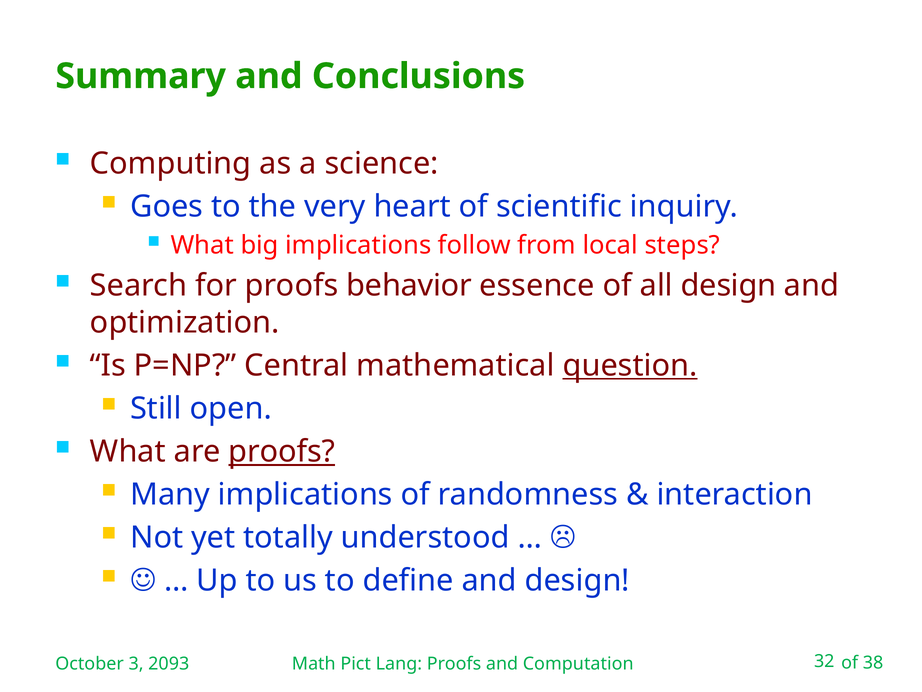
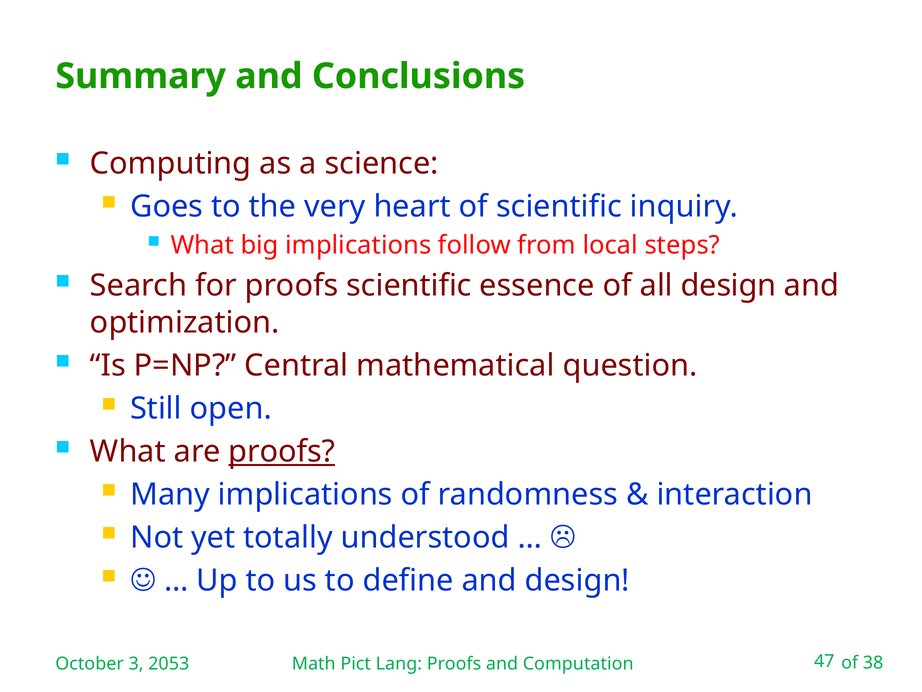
proofs behavior: behavior -> scientific (409, 285)
question underline: present -> none (630, 365)
2093: 2093 -> 2053 (169, 664)
32: 32 -> 47 (824, 661)
